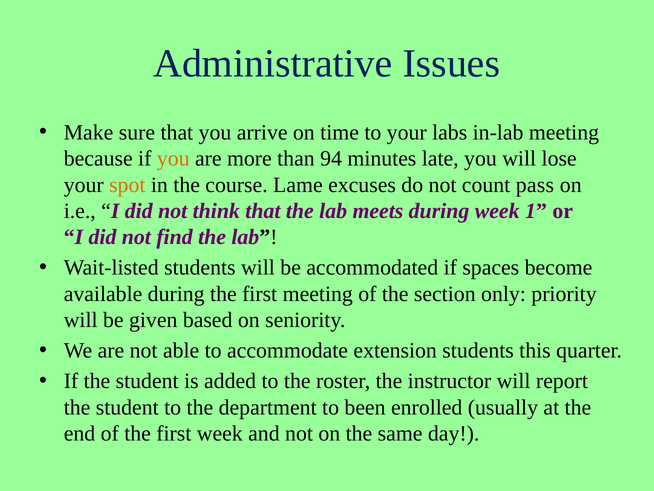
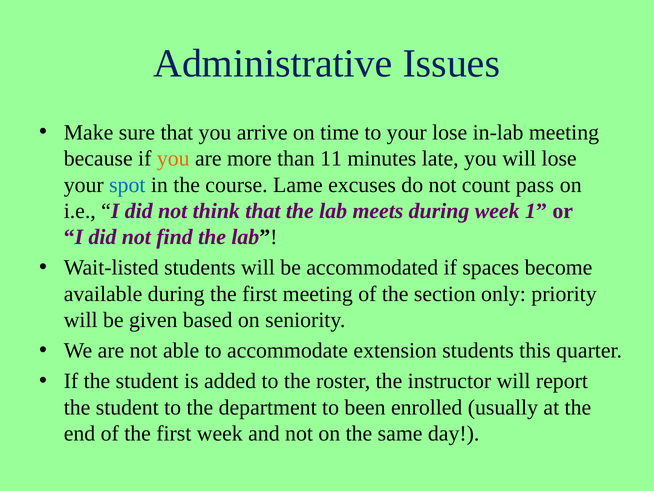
your labs: labs -> lose (450, 132)
94: 94 -> 11 (331, 158)
spot colour: orange -> blue (127, 185)
